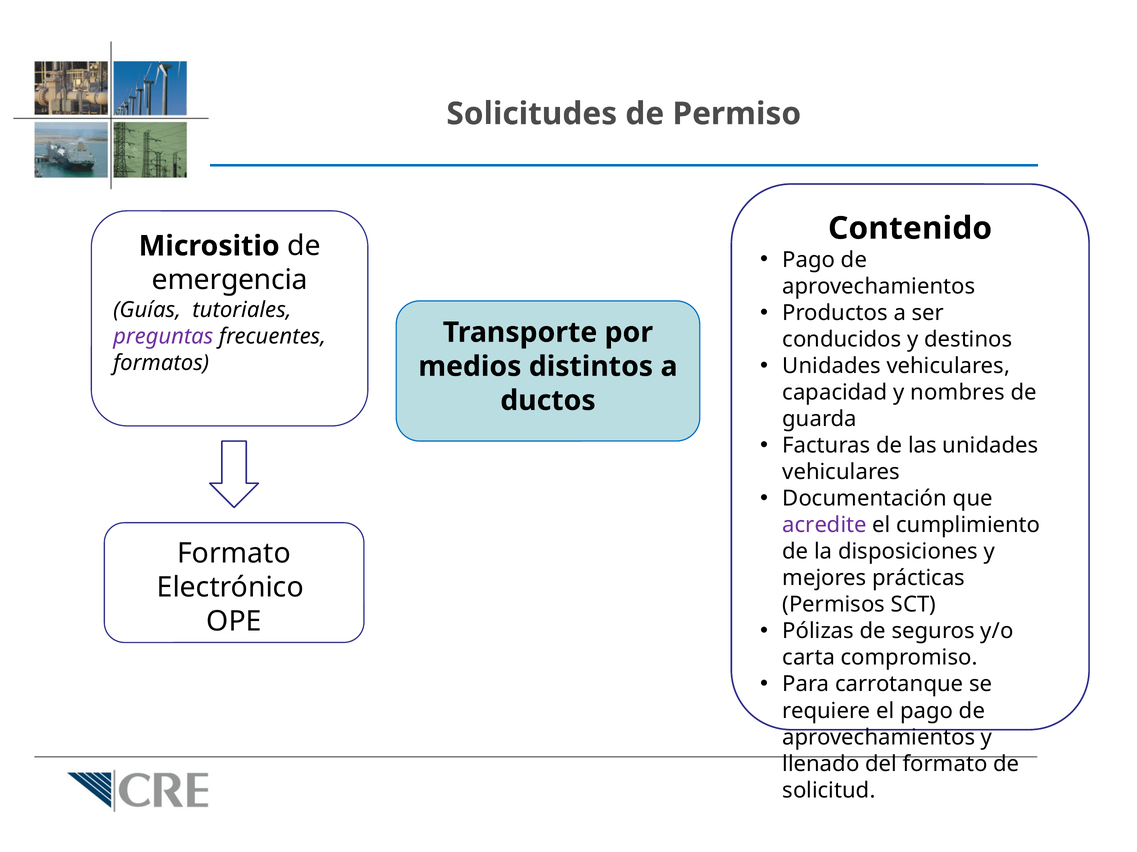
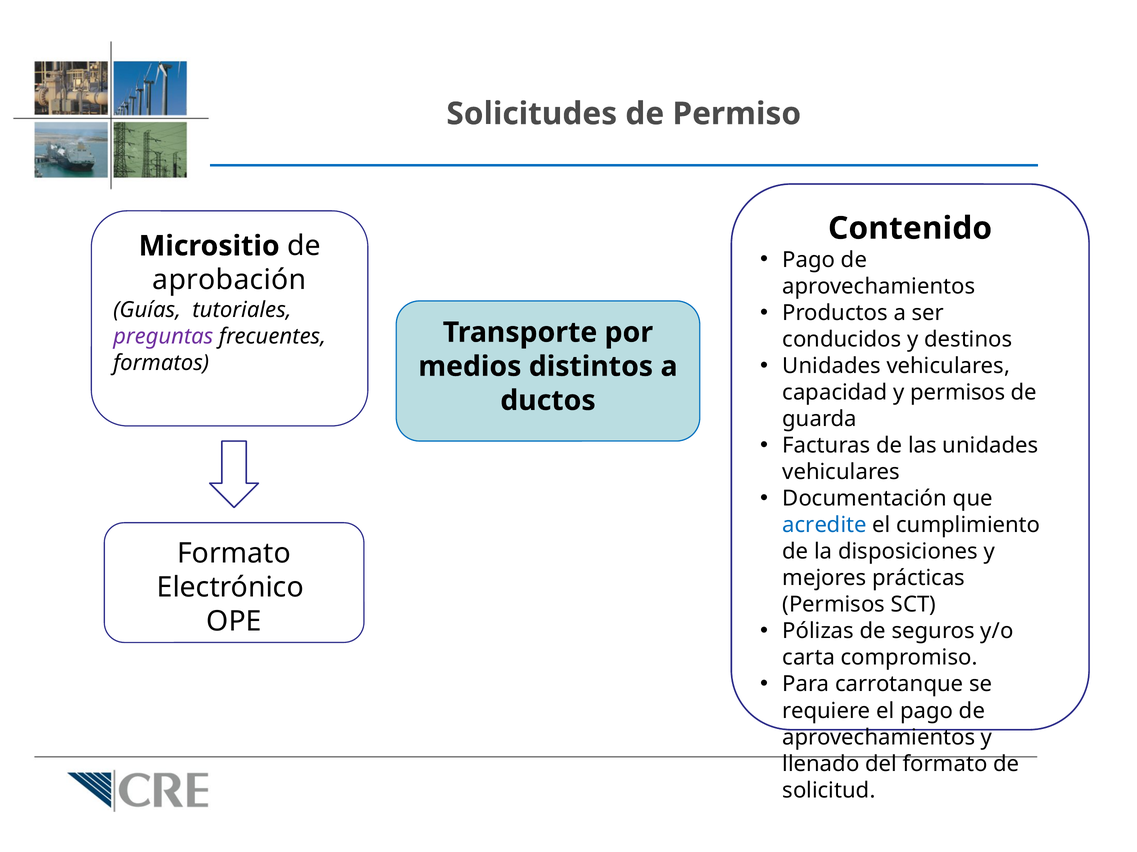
emergencia: emergencia -> aprobación (229, 280)
y nombres: nombres -> permisos (958, 393)
acredite colour: purple -> blue (825, 526)
